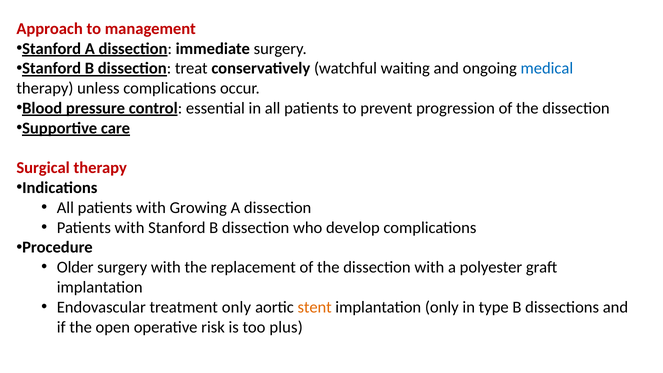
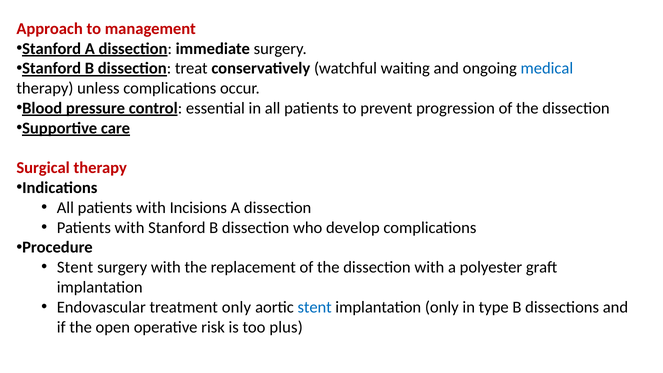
Growing: Growing -> Incisions (198, 208)
Older: Older -> Stent (75, 267)
stent colour: orange -> blue (315, 307)
